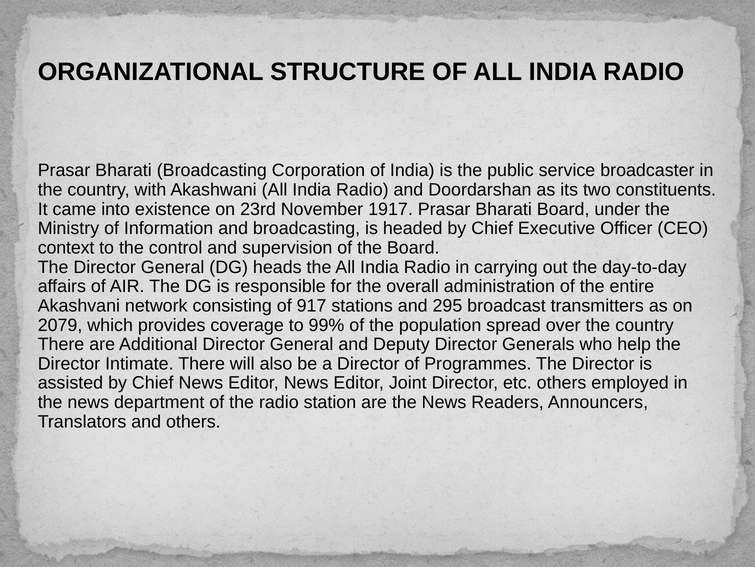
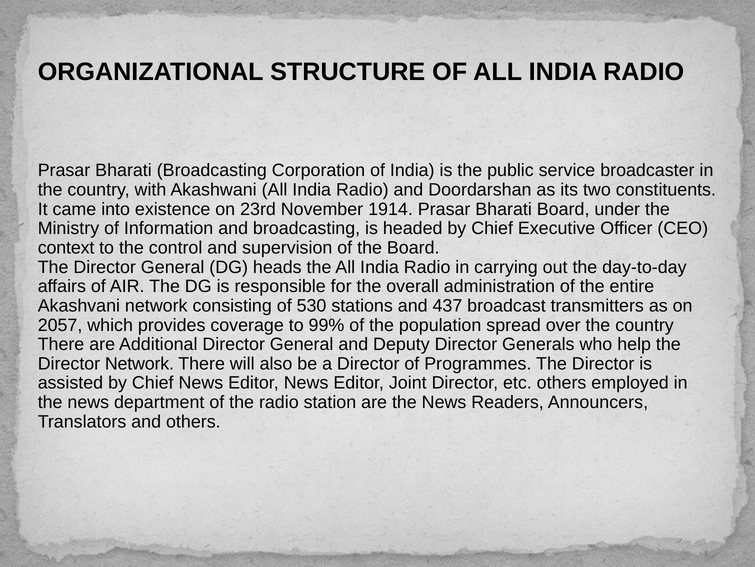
1917: 1917 -> 1914 (391, 209)
917: 917 -> 530 (312, 305)
295: 295 -> 437 (447, 305)
2079: 2079 -> 2057 (60, 325)
Director Intimate: Intimate -> Network (139, 363)
